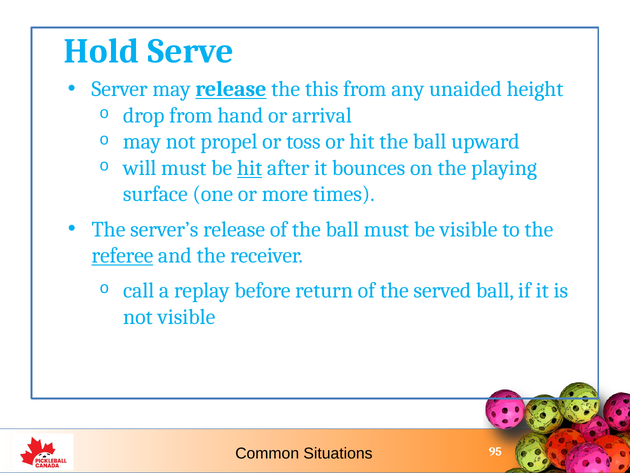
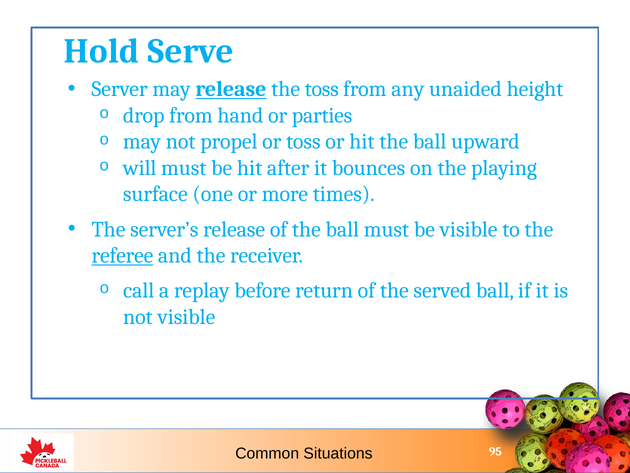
the this: this -> toss (322, 89)
arrival: arrival -> parties (322, 115)
hit underline: present -> none (250, 168)
